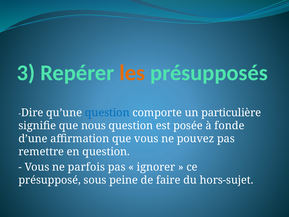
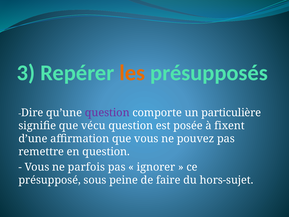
question colour: blue -> purple (107, 113)
nous: nous -> vécu (93, 126)
fonde: fonde -> fixent (230, 126)
